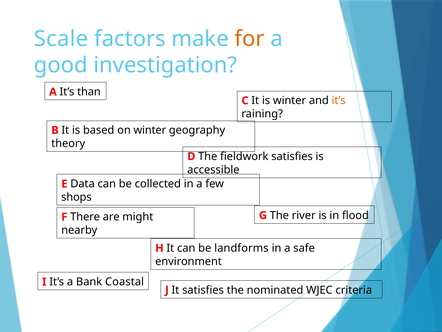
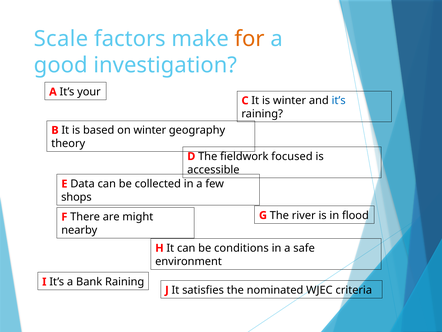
than: than -> your (89, 92)
it’s colour: orange -> blue (339, 101)
fieldwork satisfies: satisfies -> focused (292, 156)
landforms: landforms -> conditions (241, 248)
Bank Coastal: Coastal -> Raining (125, 281)
